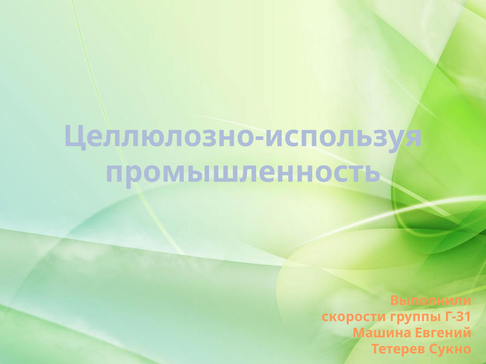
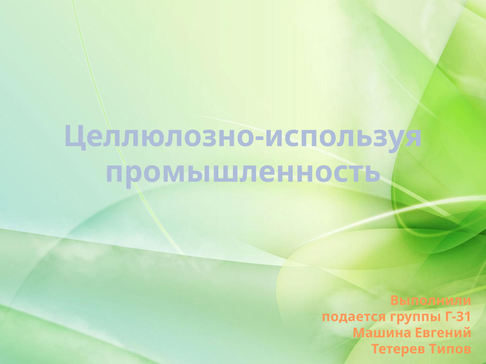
скорости: скорости -> подается (354, 317)
Сукно: Сукно -> Типов (450, 350)
